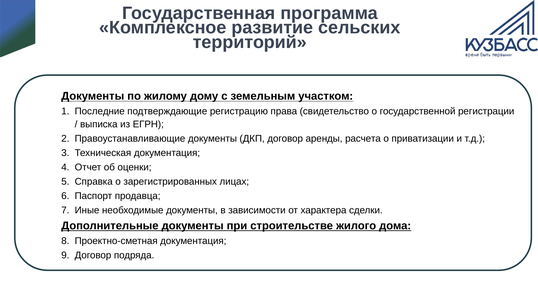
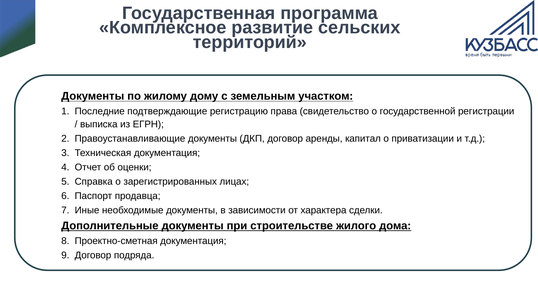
расчета: расчета -> капитал (363, 138)
